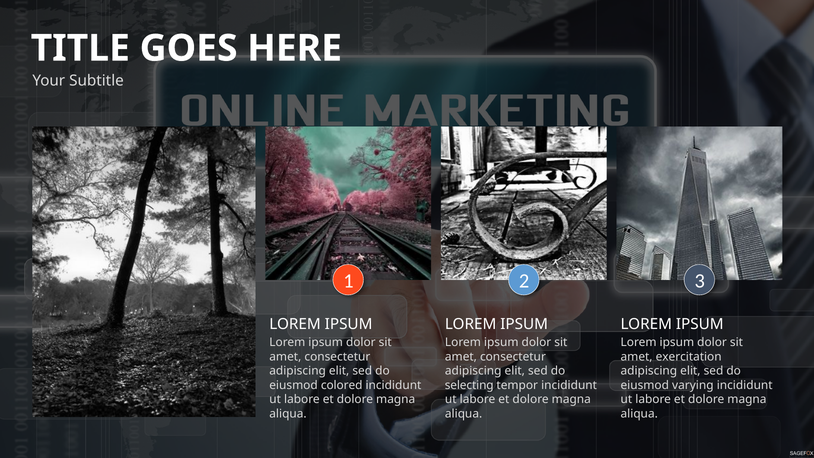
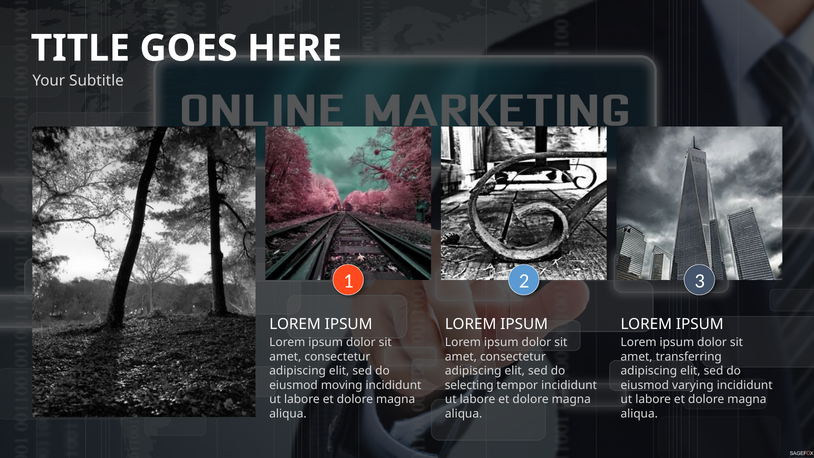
exercitation: exercitation -> transferring (689, 357)
colored: colored -> moving (342, 385)
